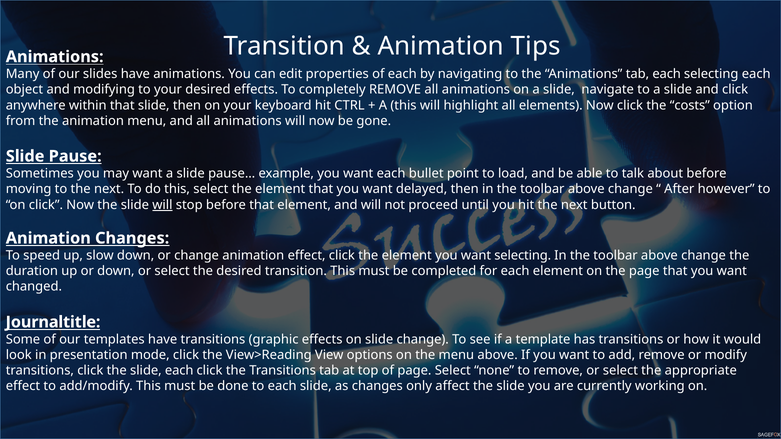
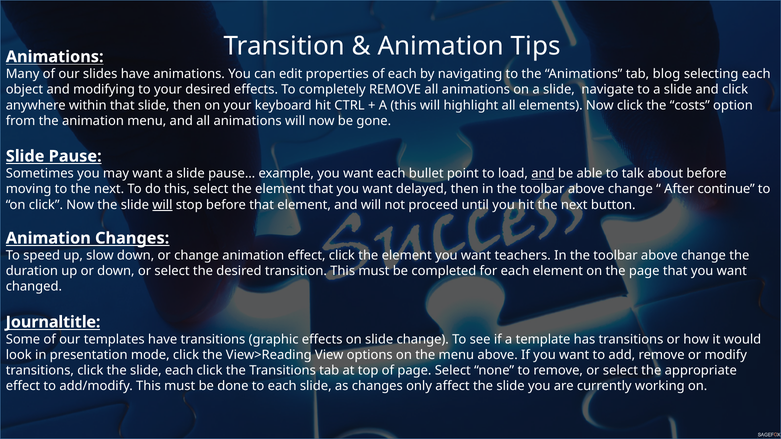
tab each: each -> blog (667, 74)
and underline: none -> present (543, 174)
however: however -> continue (726, 189)
want selecting: selecting -> teachers (523, 256)
